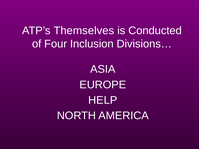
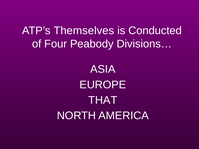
Inclusion: Inclusion -> Peabody (92, 44)
HELP: HELP -> THAT (103, 100)
